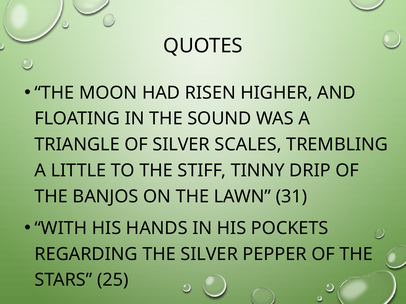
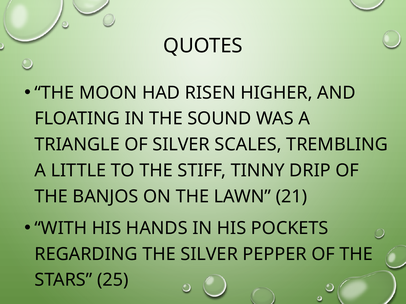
31: 31 -> 21 (292, 197)
